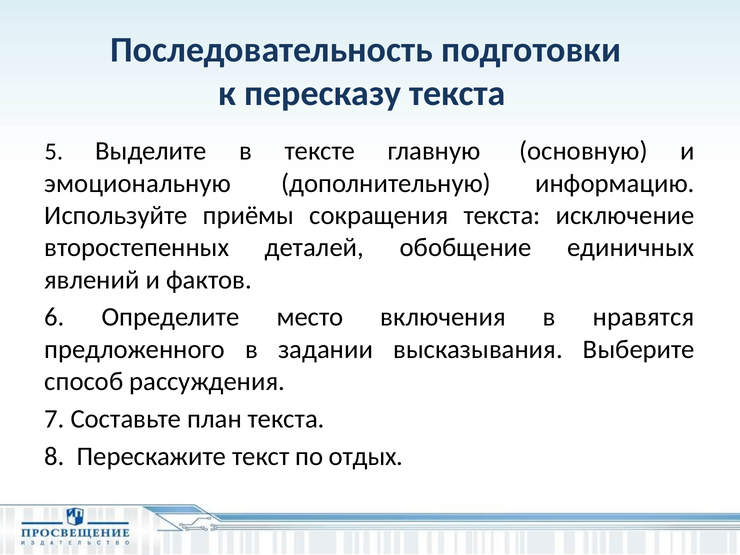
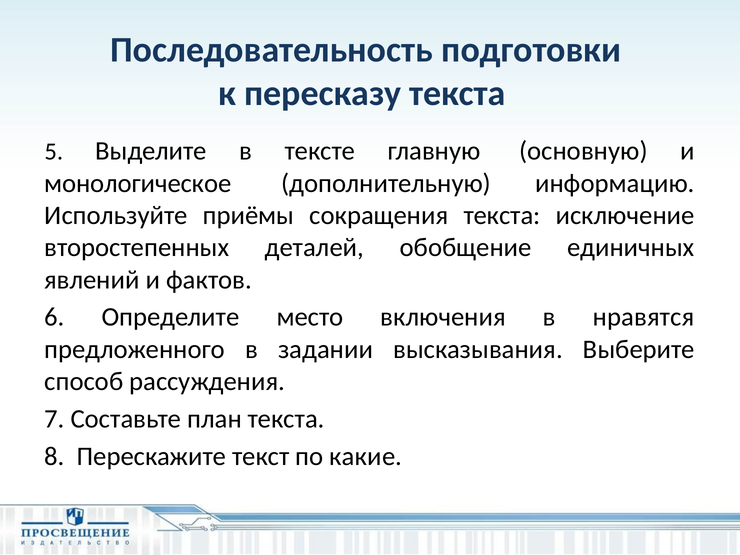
эмоциональную: эмоциональную -> монологическое (138, 183)
отдых: отдых -> какие (366, 456)
